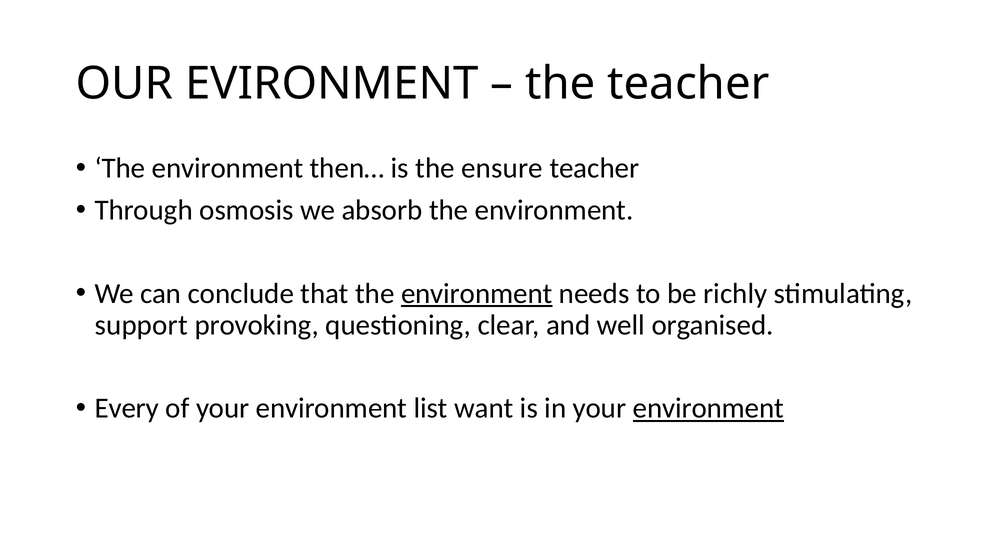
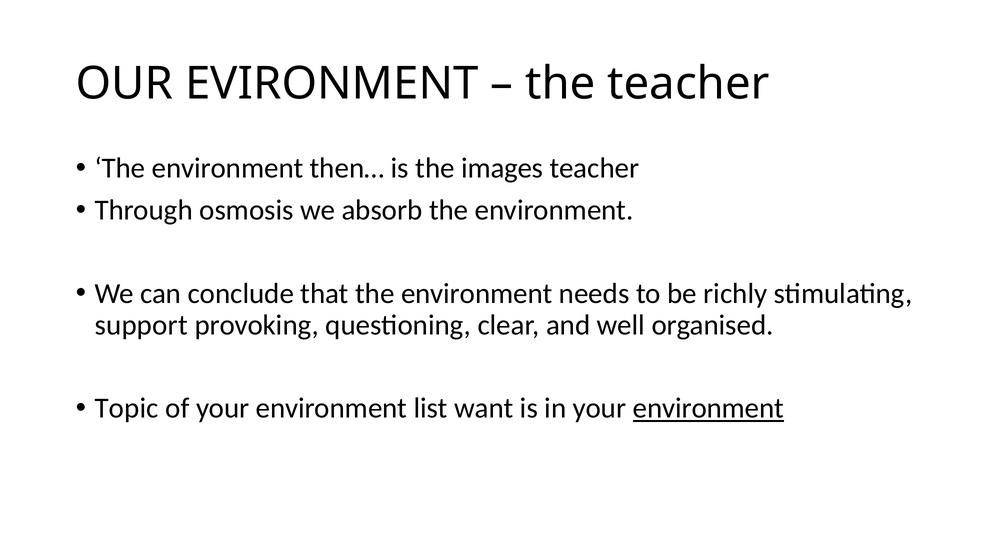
ensure: ensure -> images (502, 168)
environment underline: present -> none (477, 293)
Every: Every -> Topic (127, 408)
